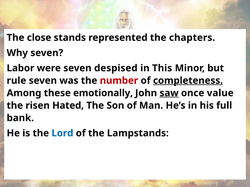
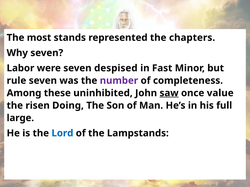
close: close -> most (39, 38)
This: This -> Fast (162, 68)
number colour: red -> purple (119, 81)
completeness underline: present -> none (188, 81)
emotionally: emotionally -> uninhibited (103, 93)
Hated: Hated -> Doing (68, 106)
bank: bank -> large (20, 118)
